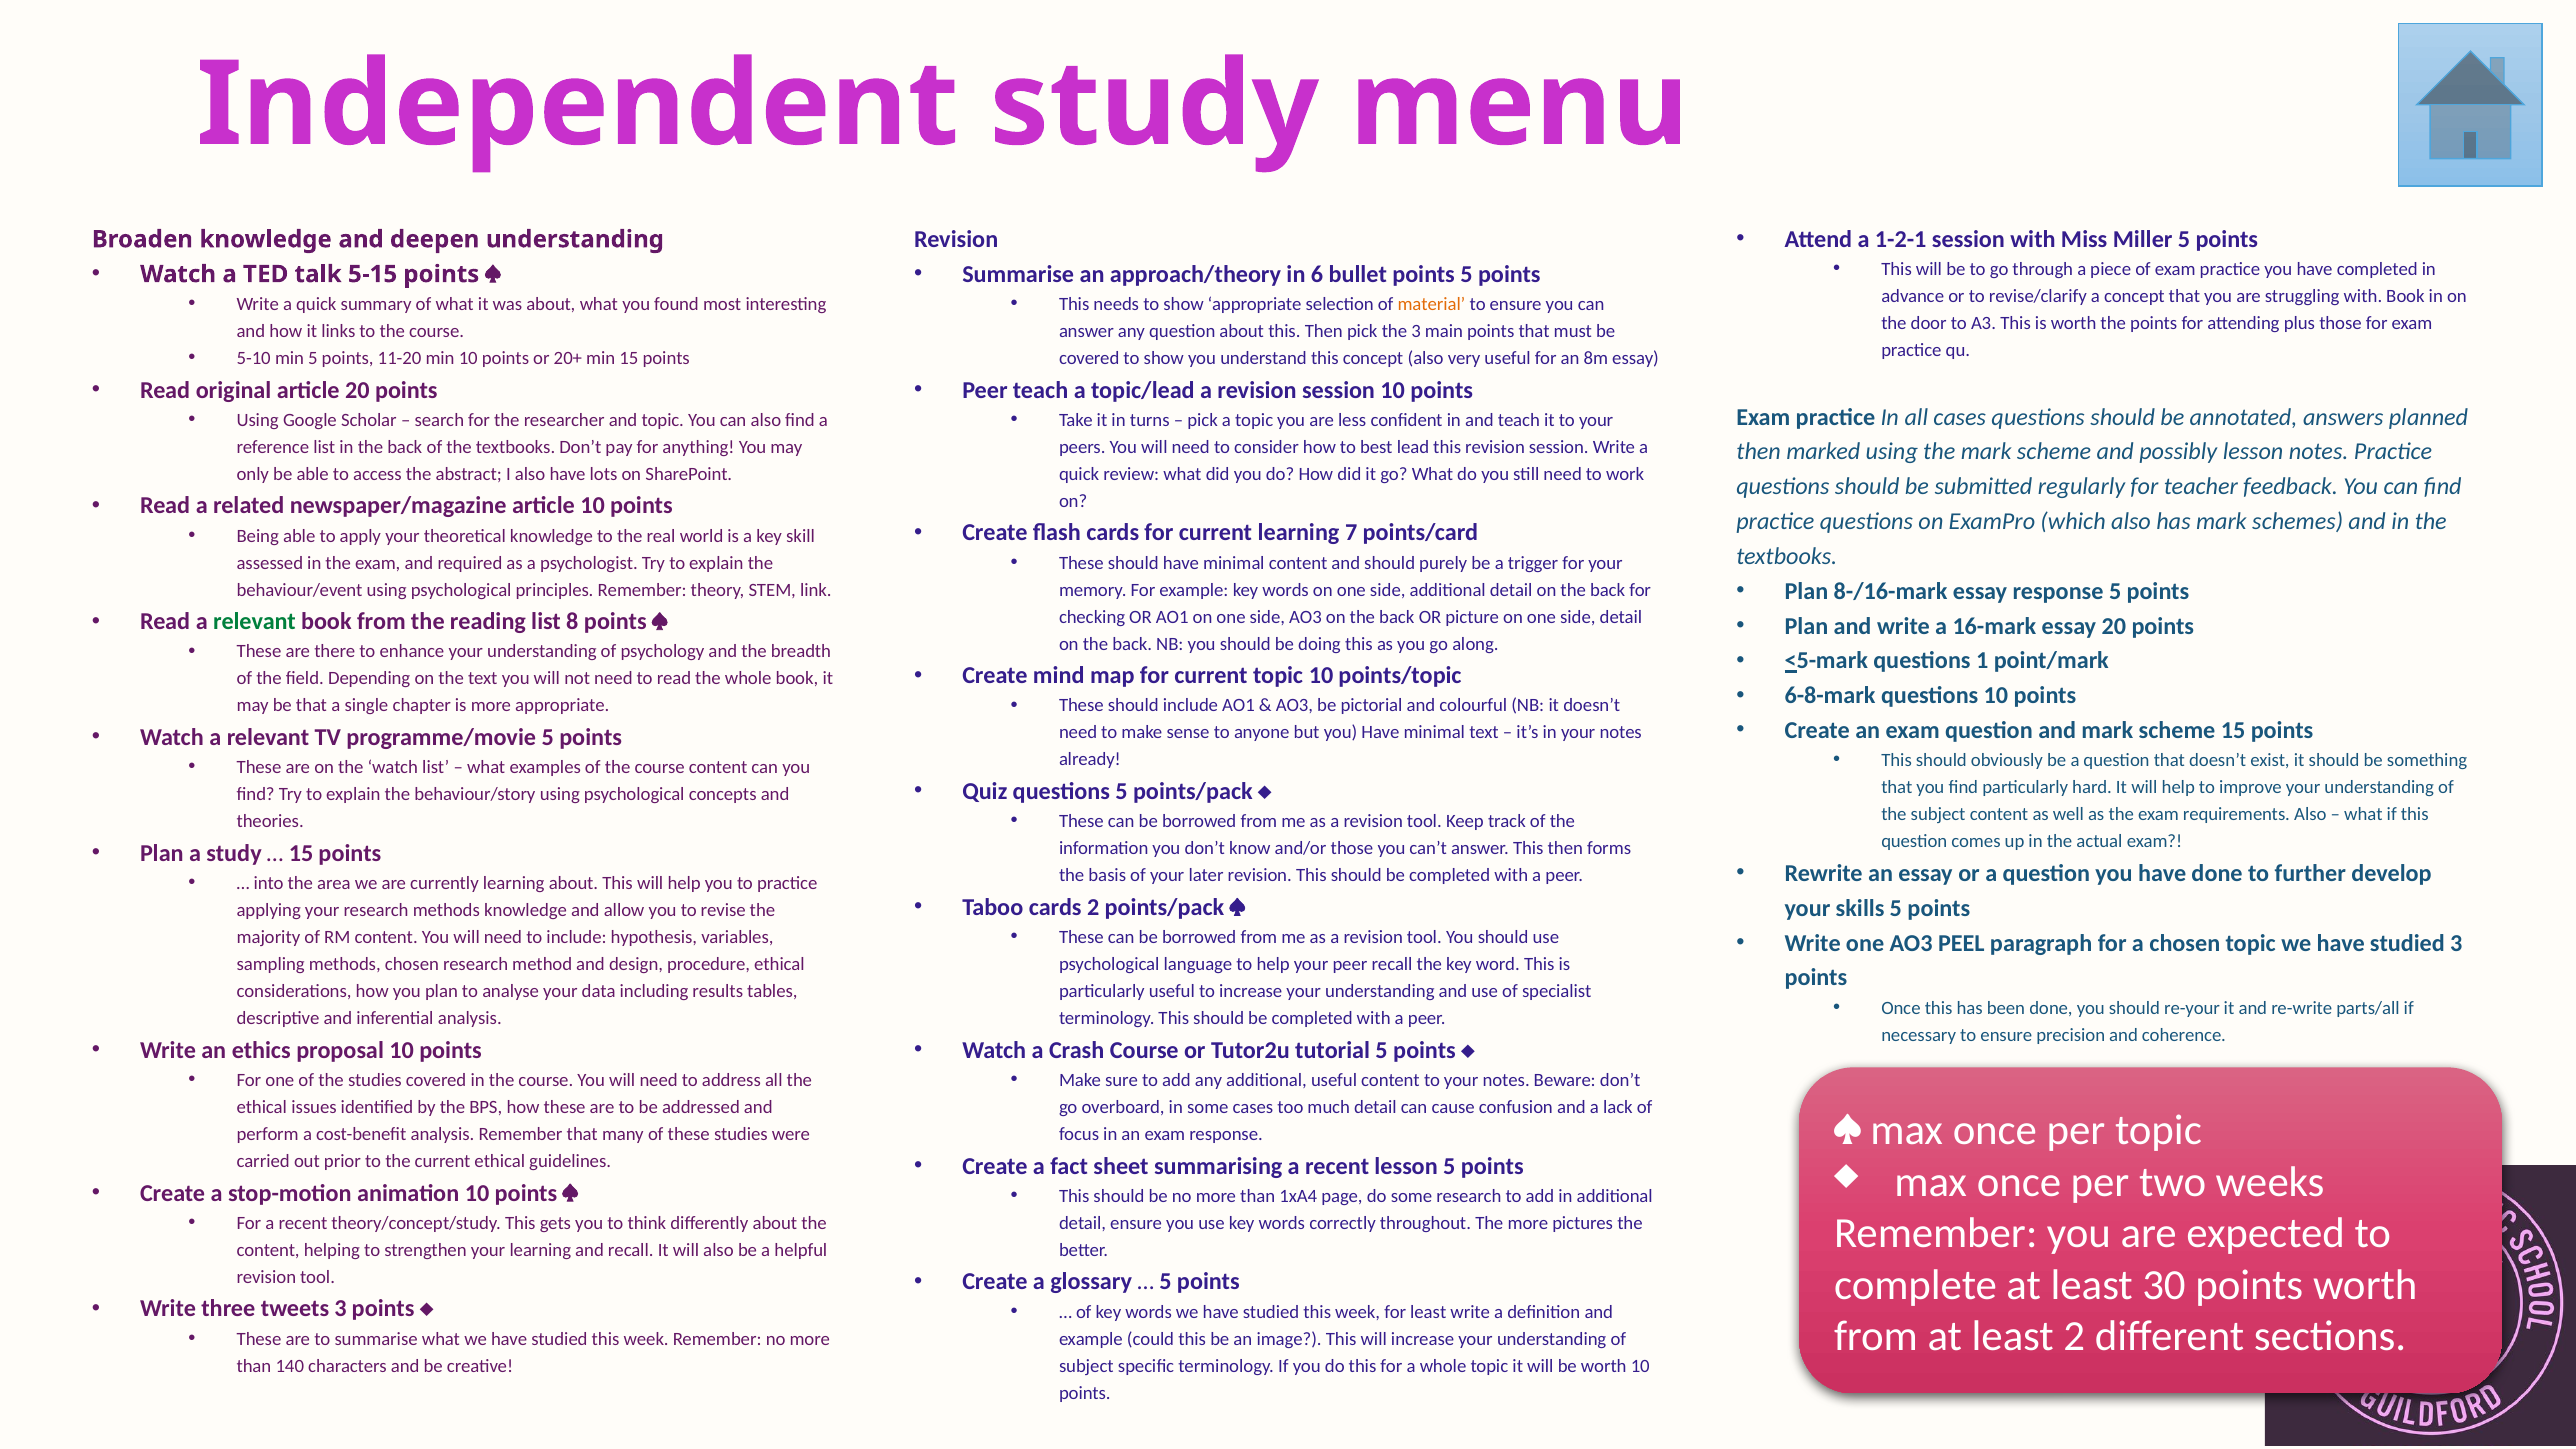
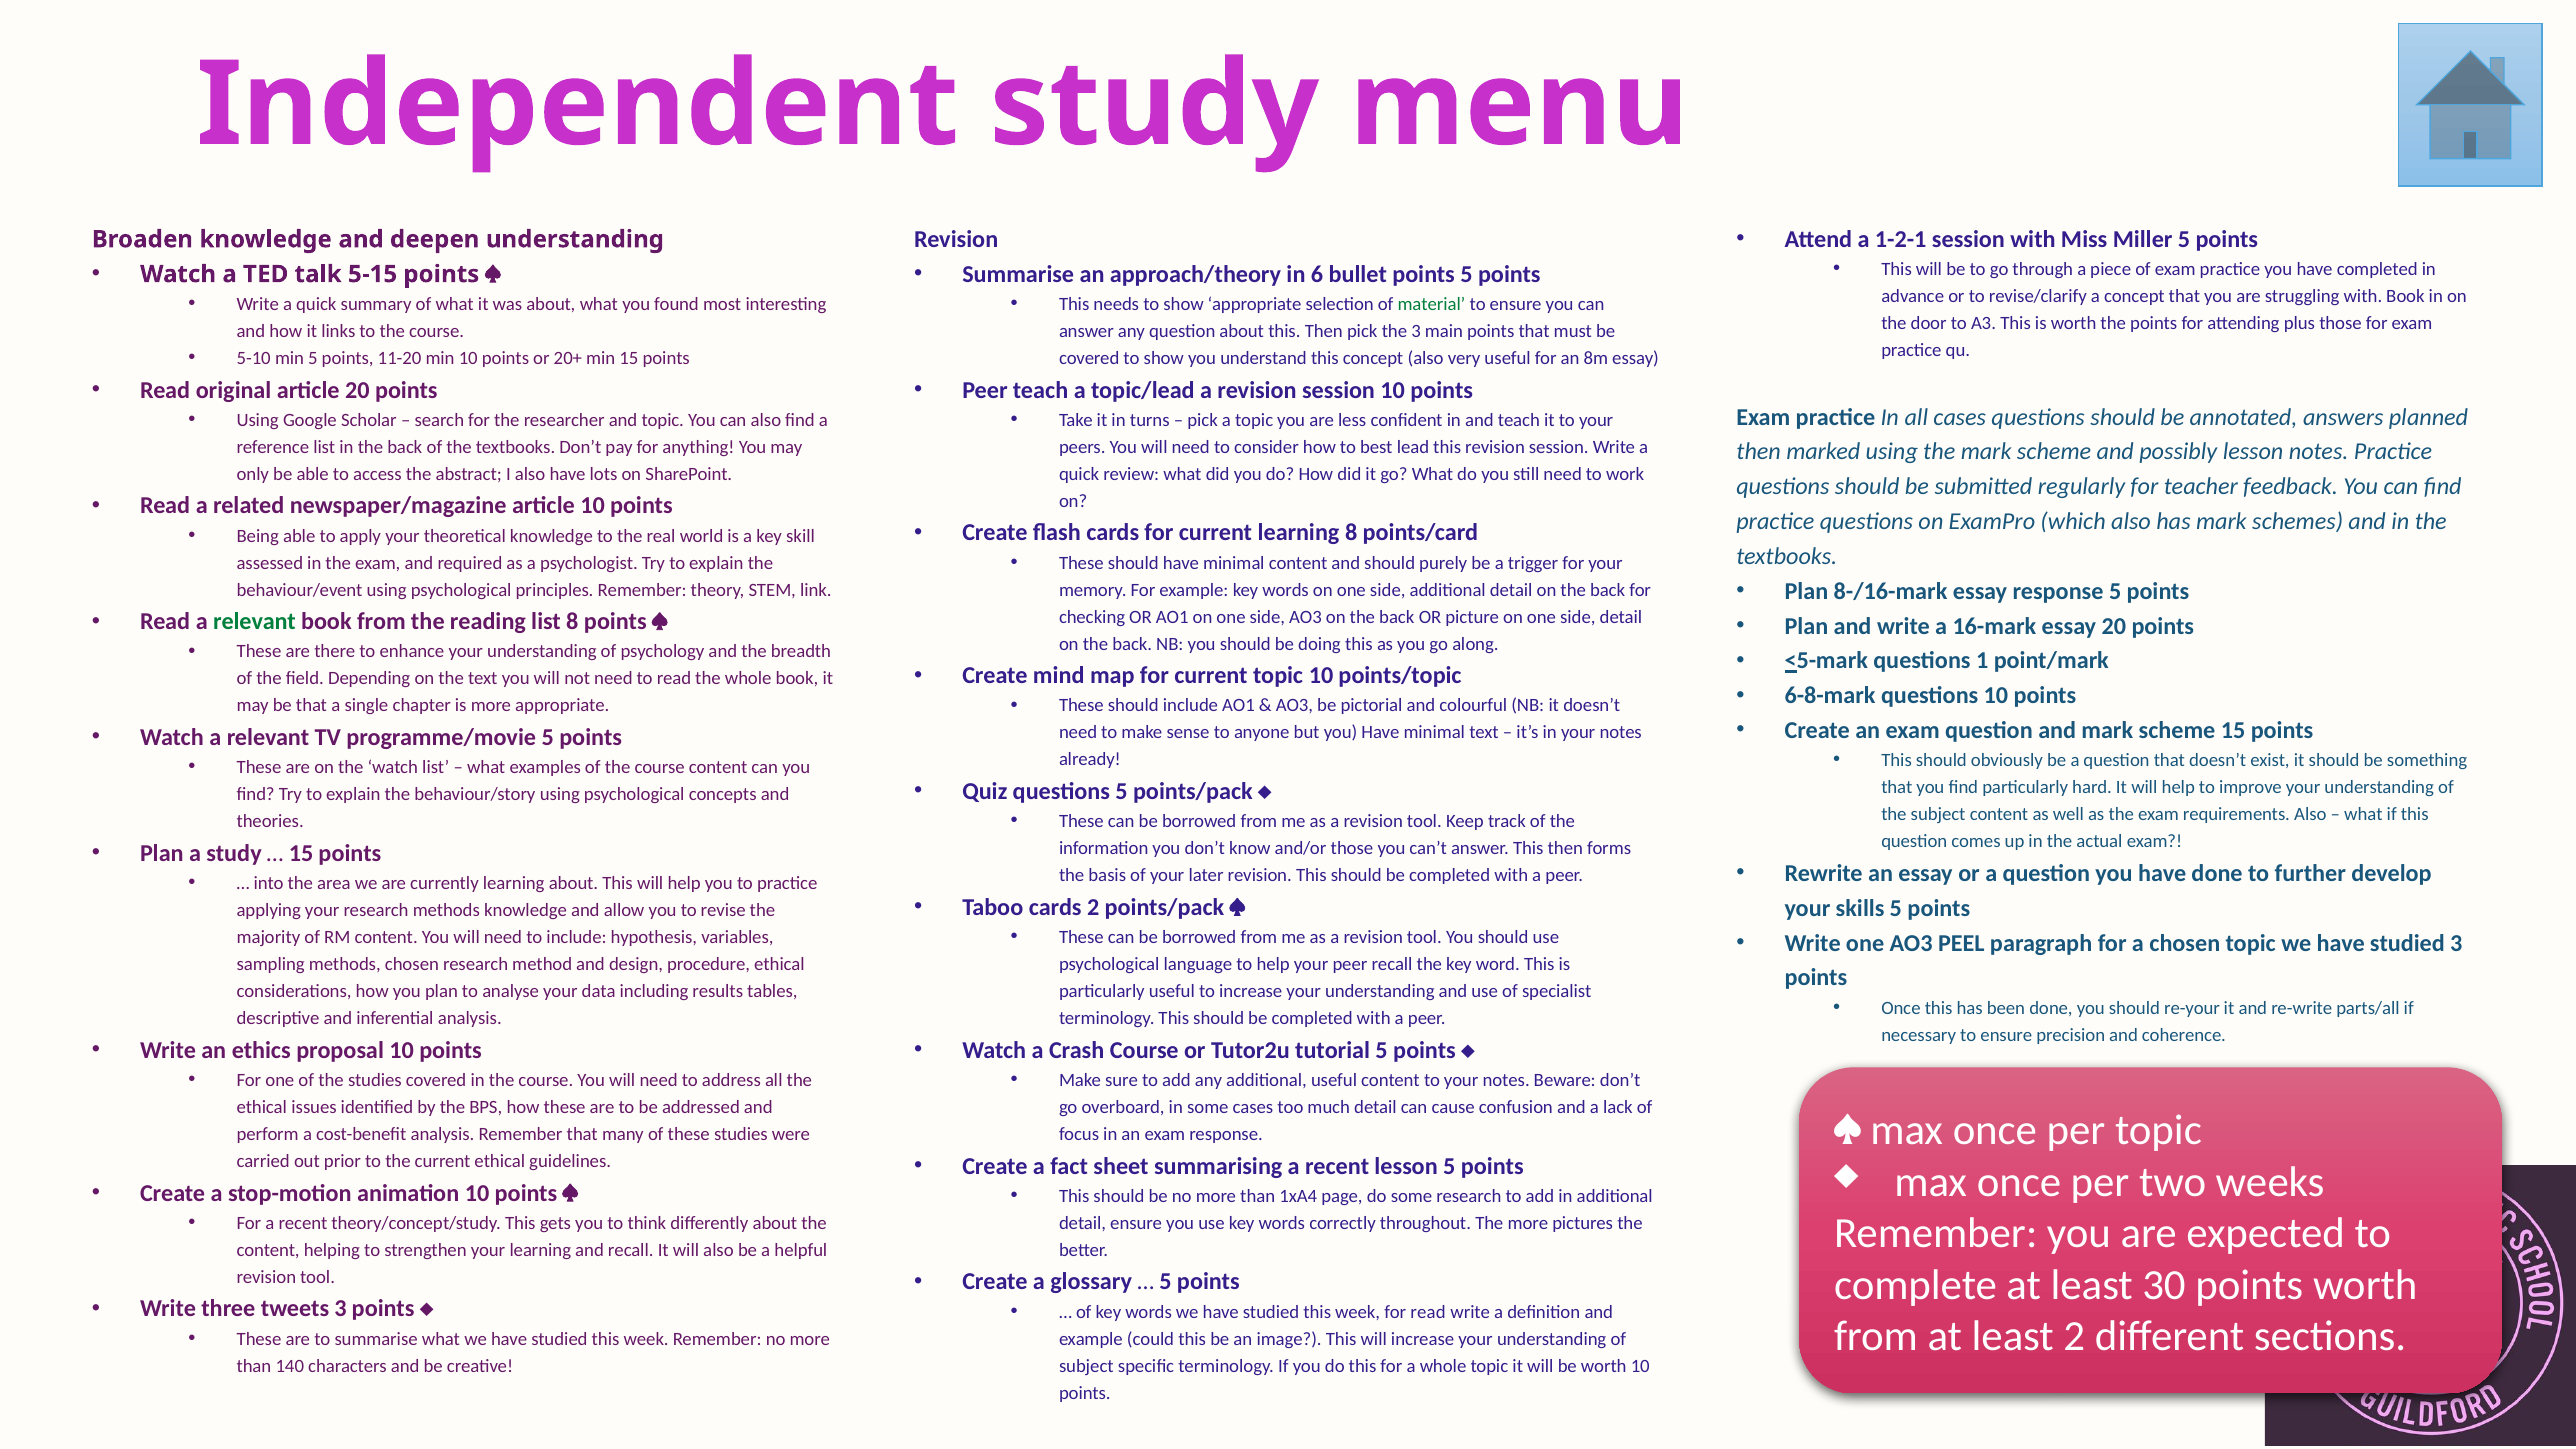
material colour: orange -> green (1431, 304)
learning 7: 7 -> 8 (1351, 533)
for least: least -> read (1428, 1312)
